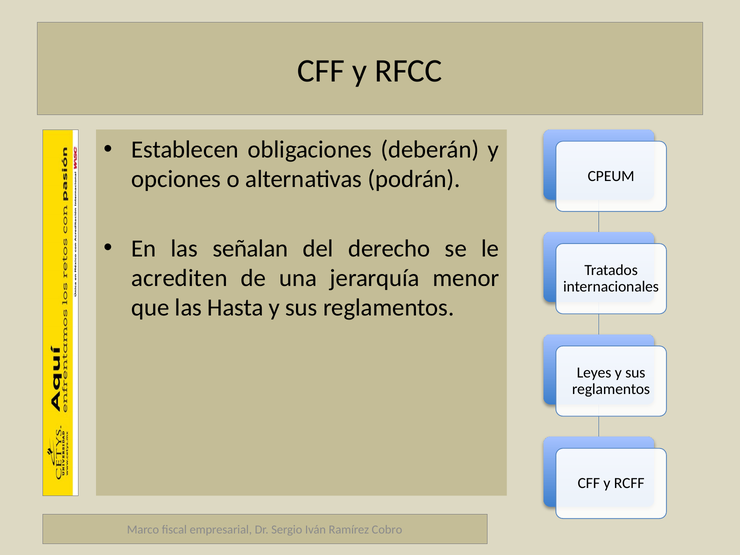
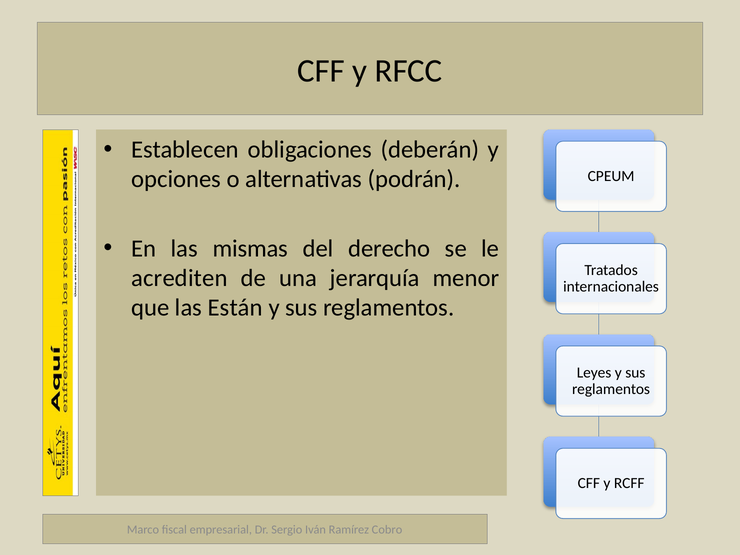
señalan: señalan -> mismas (250, 248)
Hasta: Hasta -> Están (235, 308)
